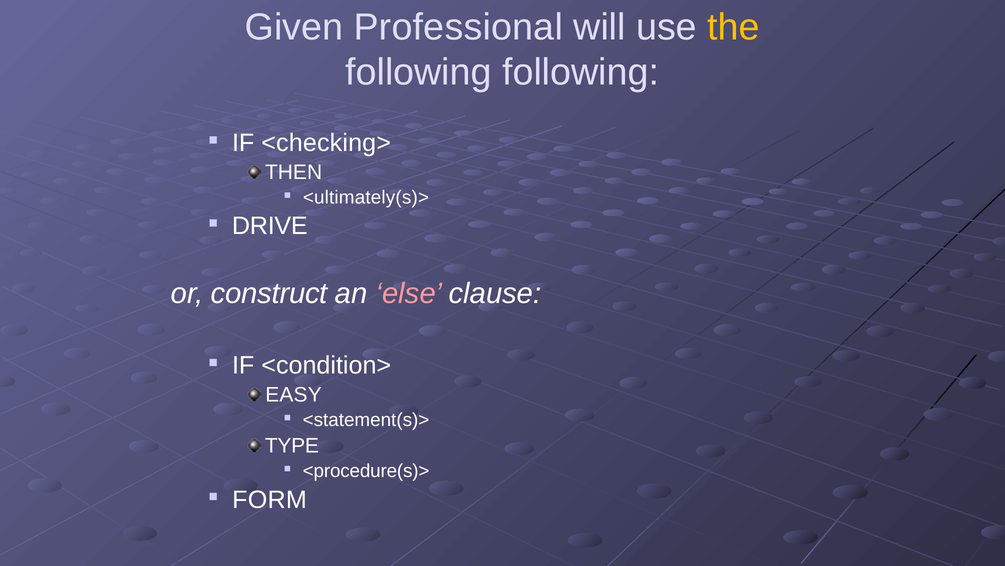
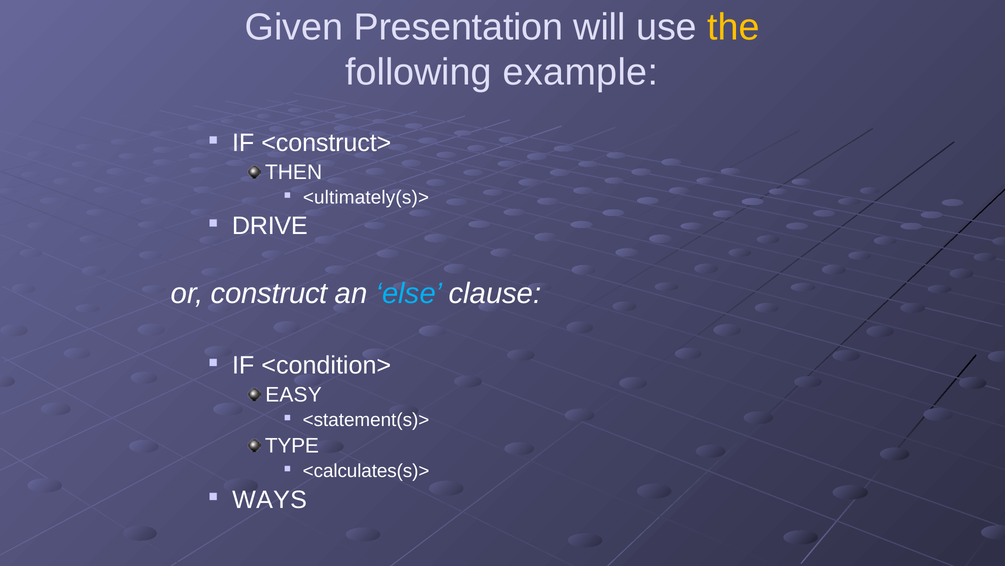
Professional: Professional -> Presentation (458, 27)
following following: following -> example (580, 72)
<checking>: <checking> -> <construct> (326, 143)
else colour: pink -> light blue (409, 293)
<procedure(s)>: <procedure(s)> -> <calculates(s)> (366, 470)
FORM: FORM -> WAYS (270, 499)
